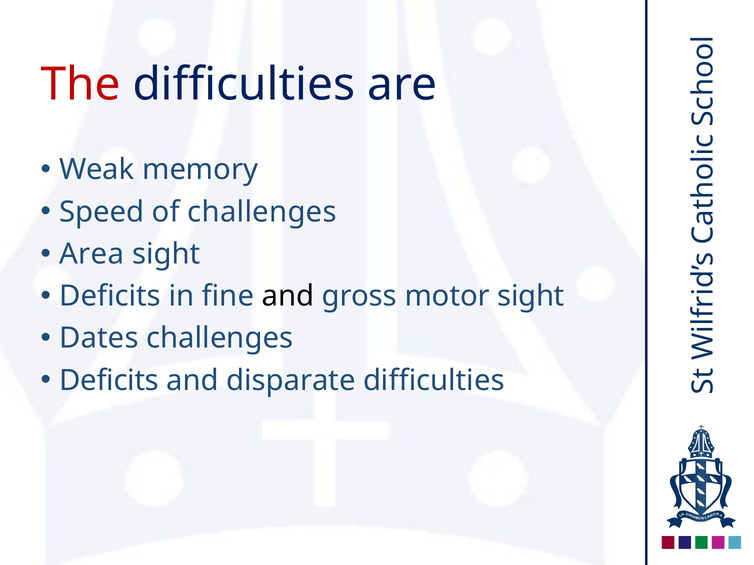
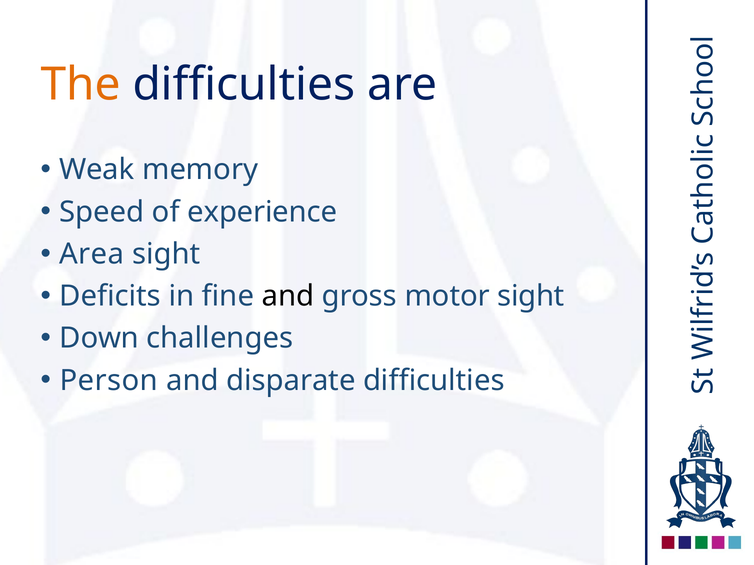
The colour: red -> orange (81, 84)
of challenges: challenges -> experience (262, 212)
Dates: Dates -> Down (99, 339)
Deficits: Deficits -> Person (109, 381)
